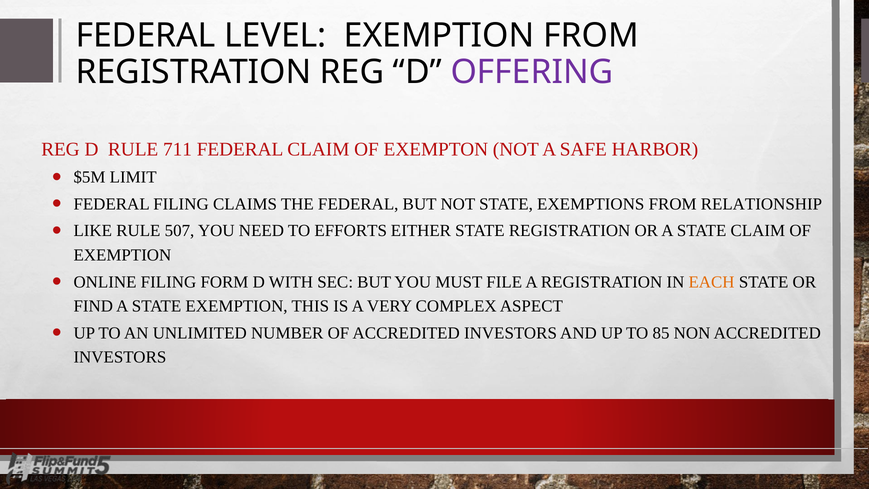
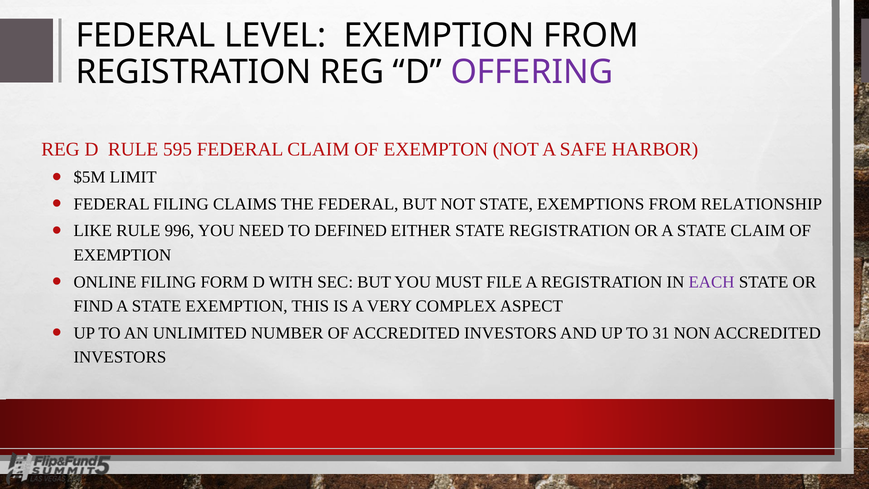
711: 711 -> 595 (178, 149)
507: 507 -> 996 (180, 231)
EFFORTS: EFFORTS -> DEFINED (351, 231)
EACH colour: orange -> purple (712, 282)
85: 85 -> 31 (661, 333)
